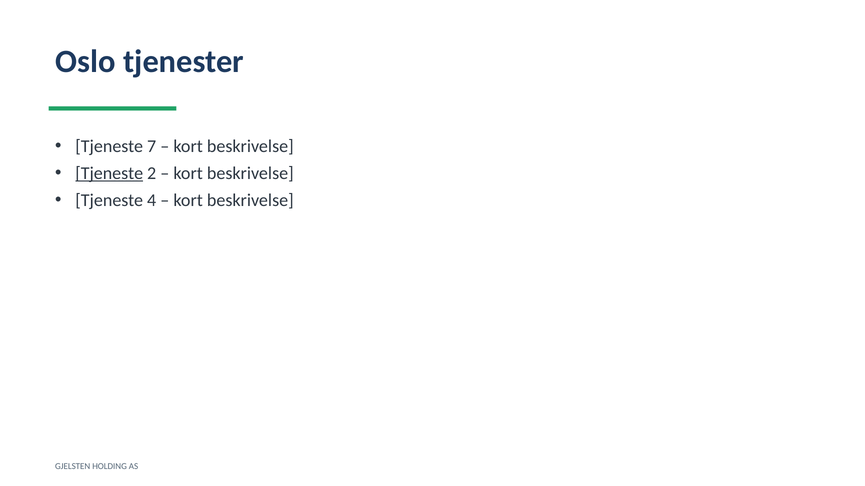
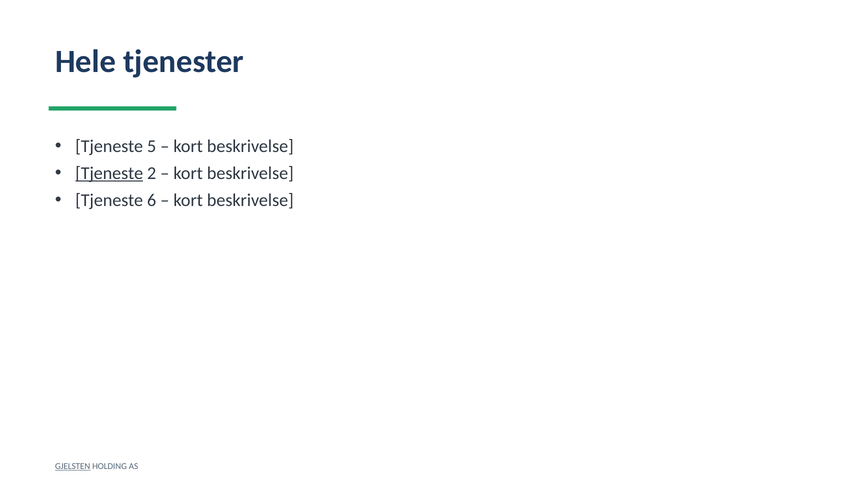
Oslo: Oslo -> Hele (85, 62)
7: 7 -> 5 (152, 147)
4: 4 -> 6 (152, 201)
GJELSTEN underline: none -> present (73, 467)
